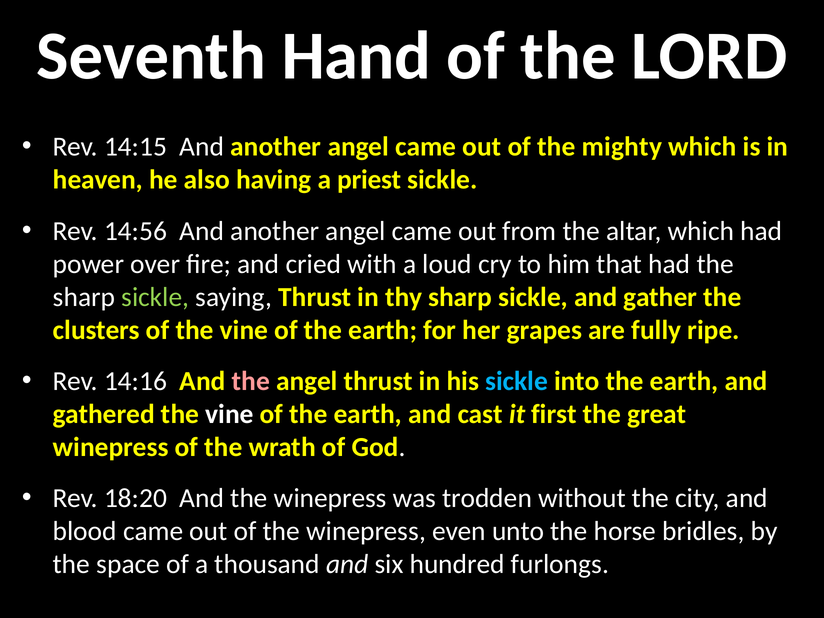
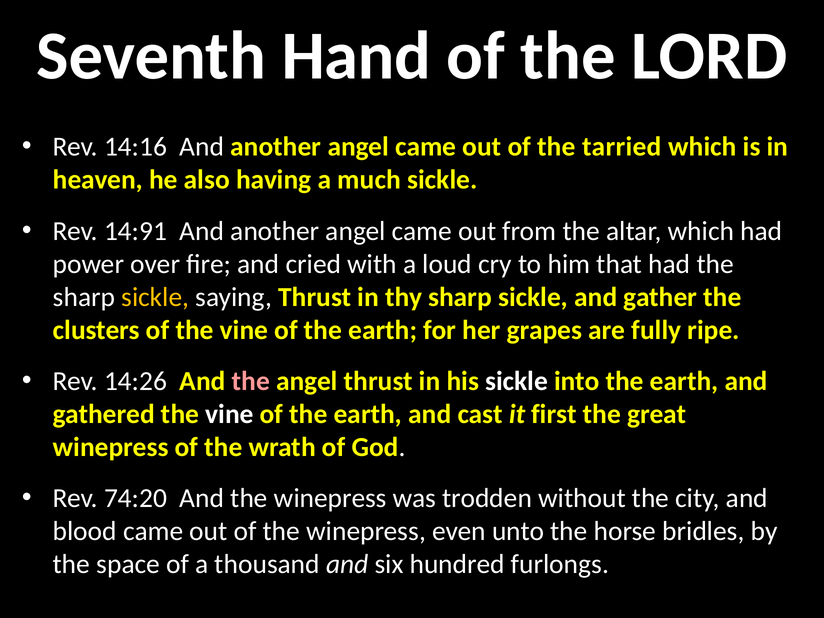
14:15: 14:15 -> 14:16 (136, 147)
mighty: mighty -> tarried (622, 147)
priest: priest -> much (369, 180)
14:56: 14:56 -> 14:91 (136, 231)
sickle colour: light green -> yellow (155, 297)
14:16: 14:16 -> 14:26 (136, 381)
sickle colour: light blue -> white (517, 381)
18:20: 18:20 -> 74:20 (136, 498)
